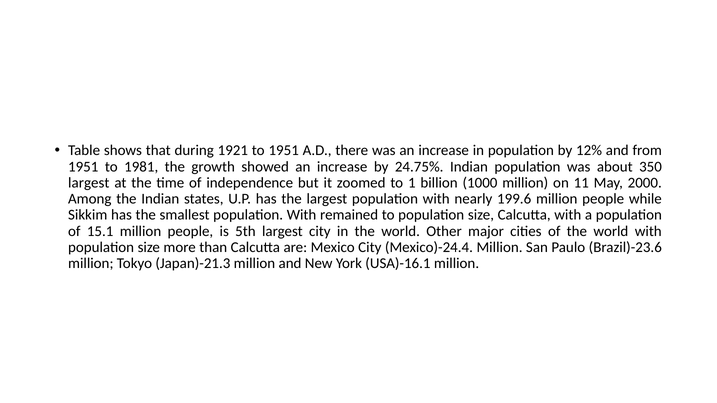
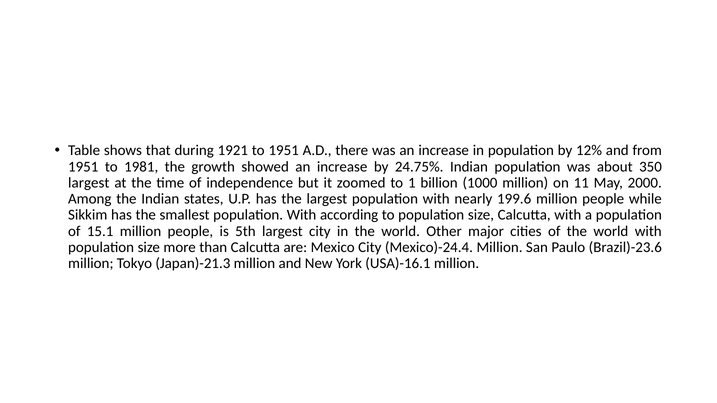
remained: remained -> according (349, 215)
